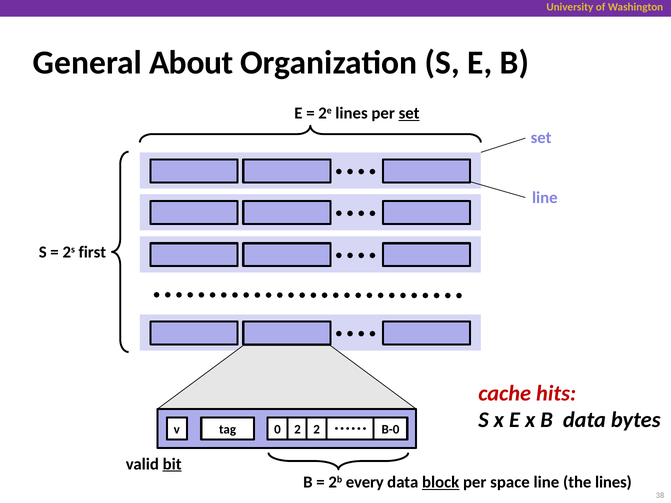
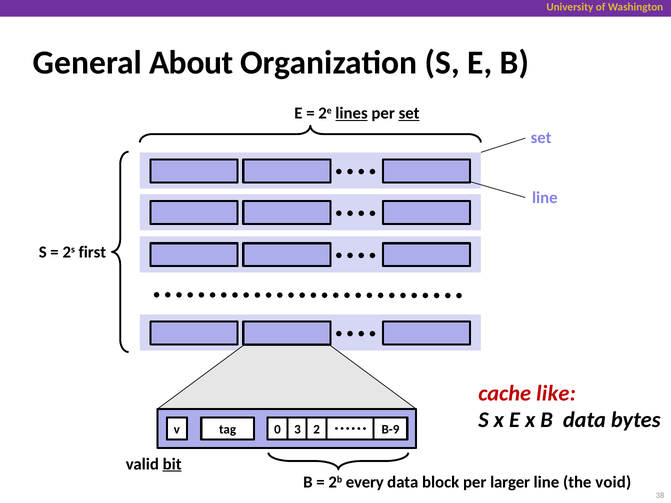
lines underline: none -> present (352, 113)
hits: hits -> like (556, 393)
0 2: 2 -> 3 (297, 430)
B-0: B-0 -> B-9 (390, 430)
block underline: present -> none (441, 482)
space: space -> larger (510, 482)
the lines: lines -> void (613, 482)
